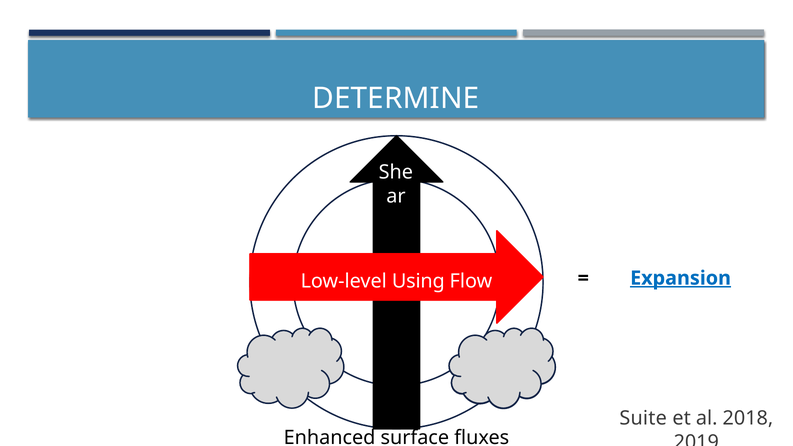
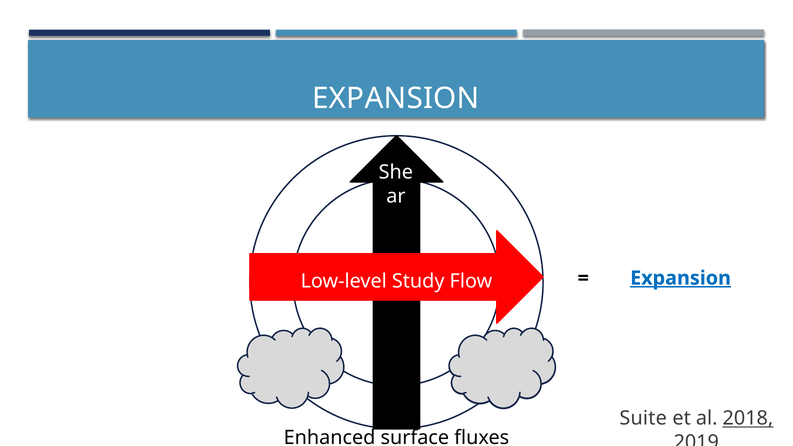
DETERMINE: DETERMINE -> EXPANSION (396, 98)
Using: Using -> Study (418, 281)
2018 underline: none -> present (748, 418)
